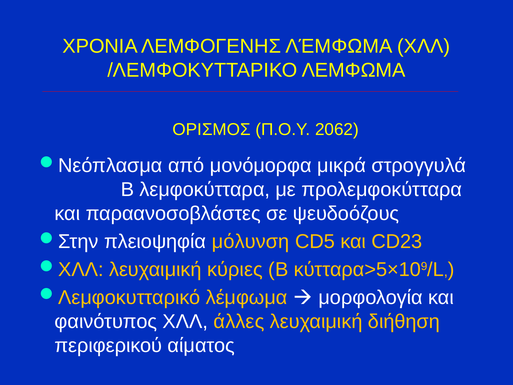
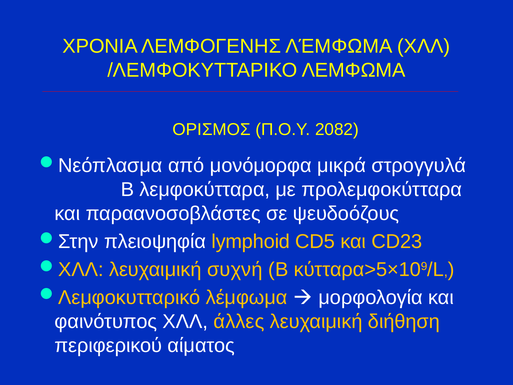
2062: 2062 -> 2082 (337, 130)
μόλυνση: μόλυνση -> lymphoid (251, 241)
κύριες: κύριες -> συχνή (235, 269)
